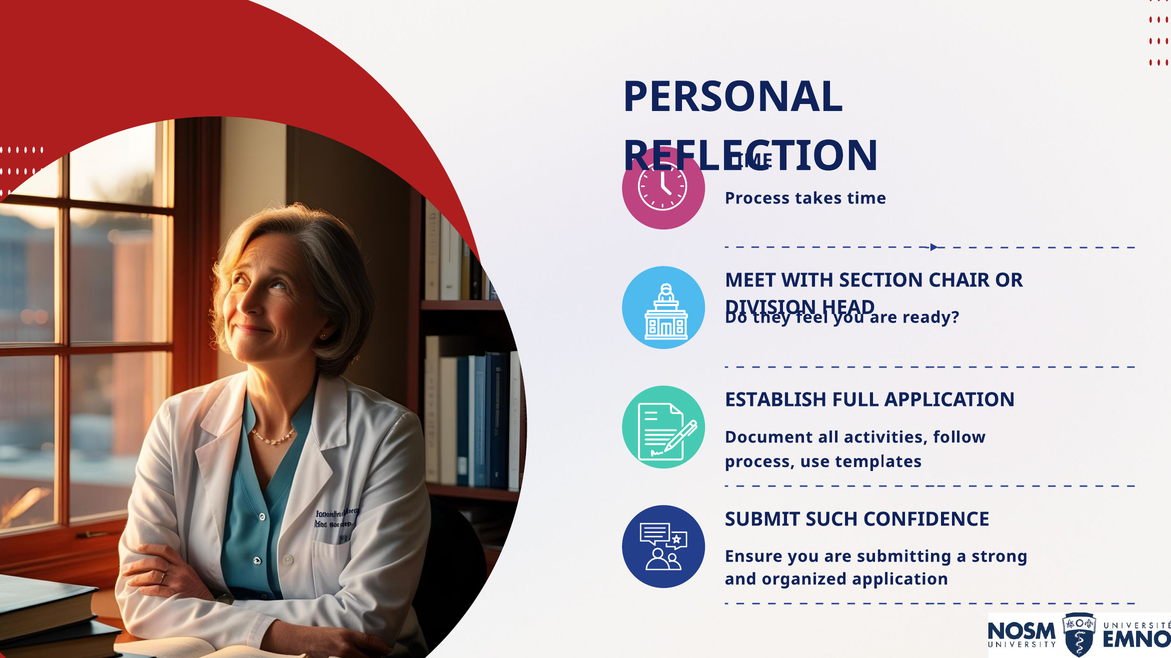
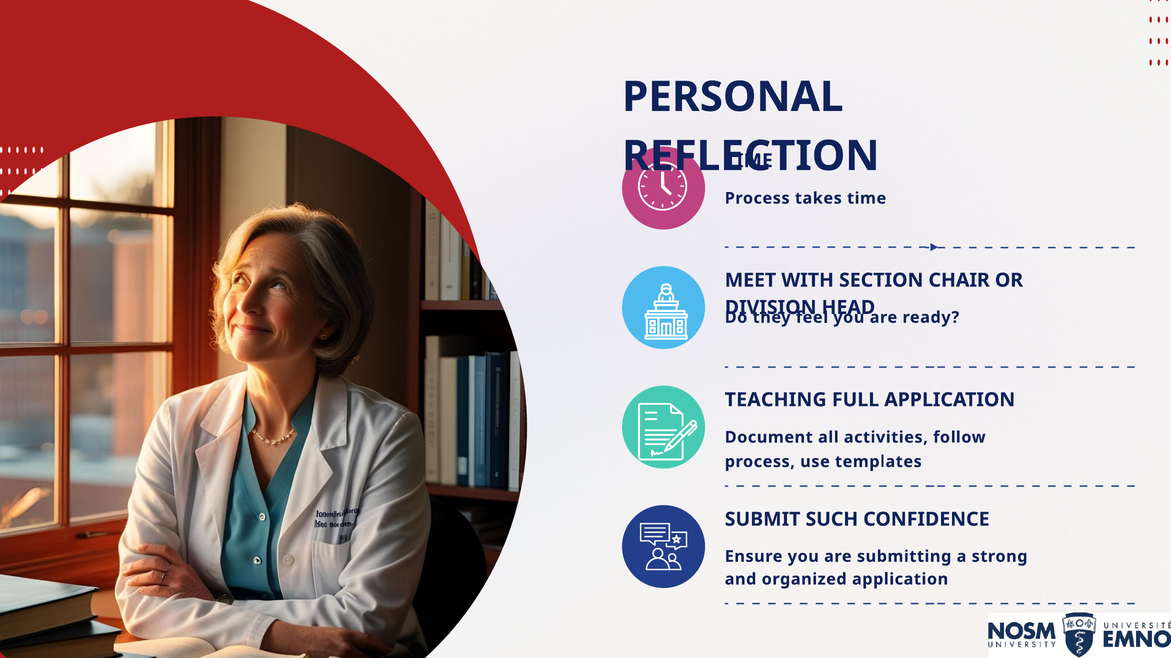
ESTABLISH: ESTABLISH -> TEACHING (776, 400)
